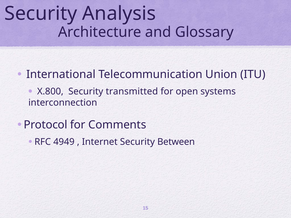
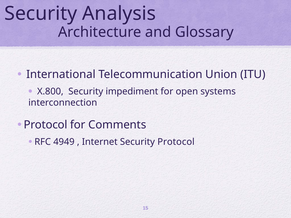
transmitted: transmitted -> impediment (132, 92)
Security Between: Between -> Protocol (176, 142)
